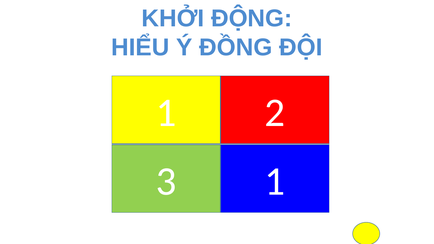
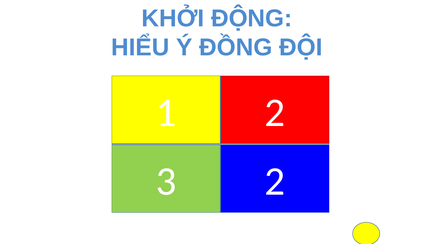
3 1: 1 -> 2 (275, 181)
